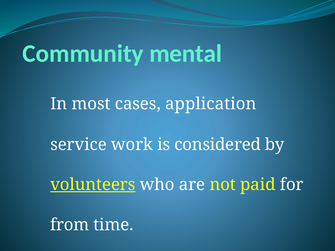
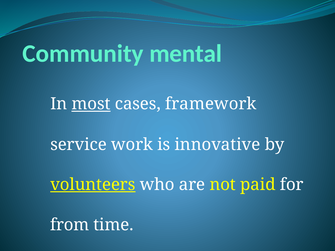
most underline: none -> present (91, 104)
application: application -> framework (211, 104)
considered: considered -> innovative (217, 145)
